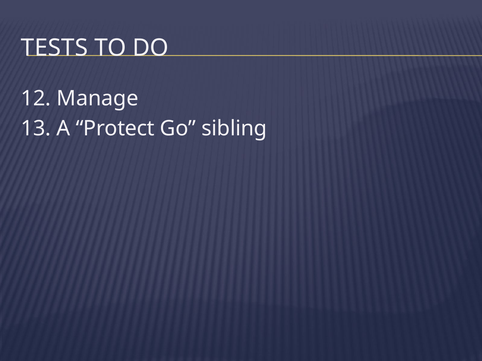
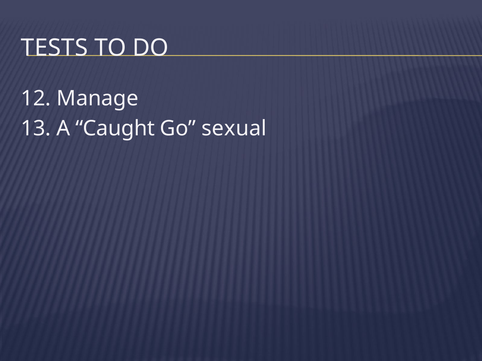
Protect: Protect -> Caught (115, 129)
sibling: sibling -> sexual (234, 129)
